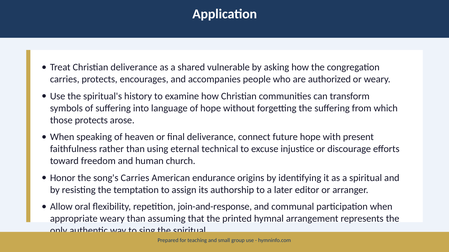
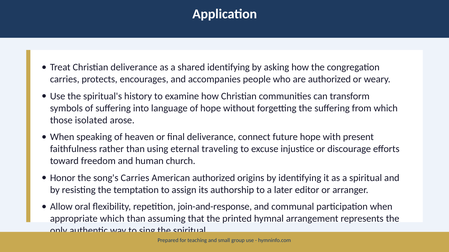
shared vulnerable: vulnerable -> identifying (228, 67)
those protects: protects -> isolated (91, 120)
technical: technical -> traveling (220, 149)
American endurance: endurance -> authorized (214, 178)
appropriate weary: weary -> which (112, 219)
